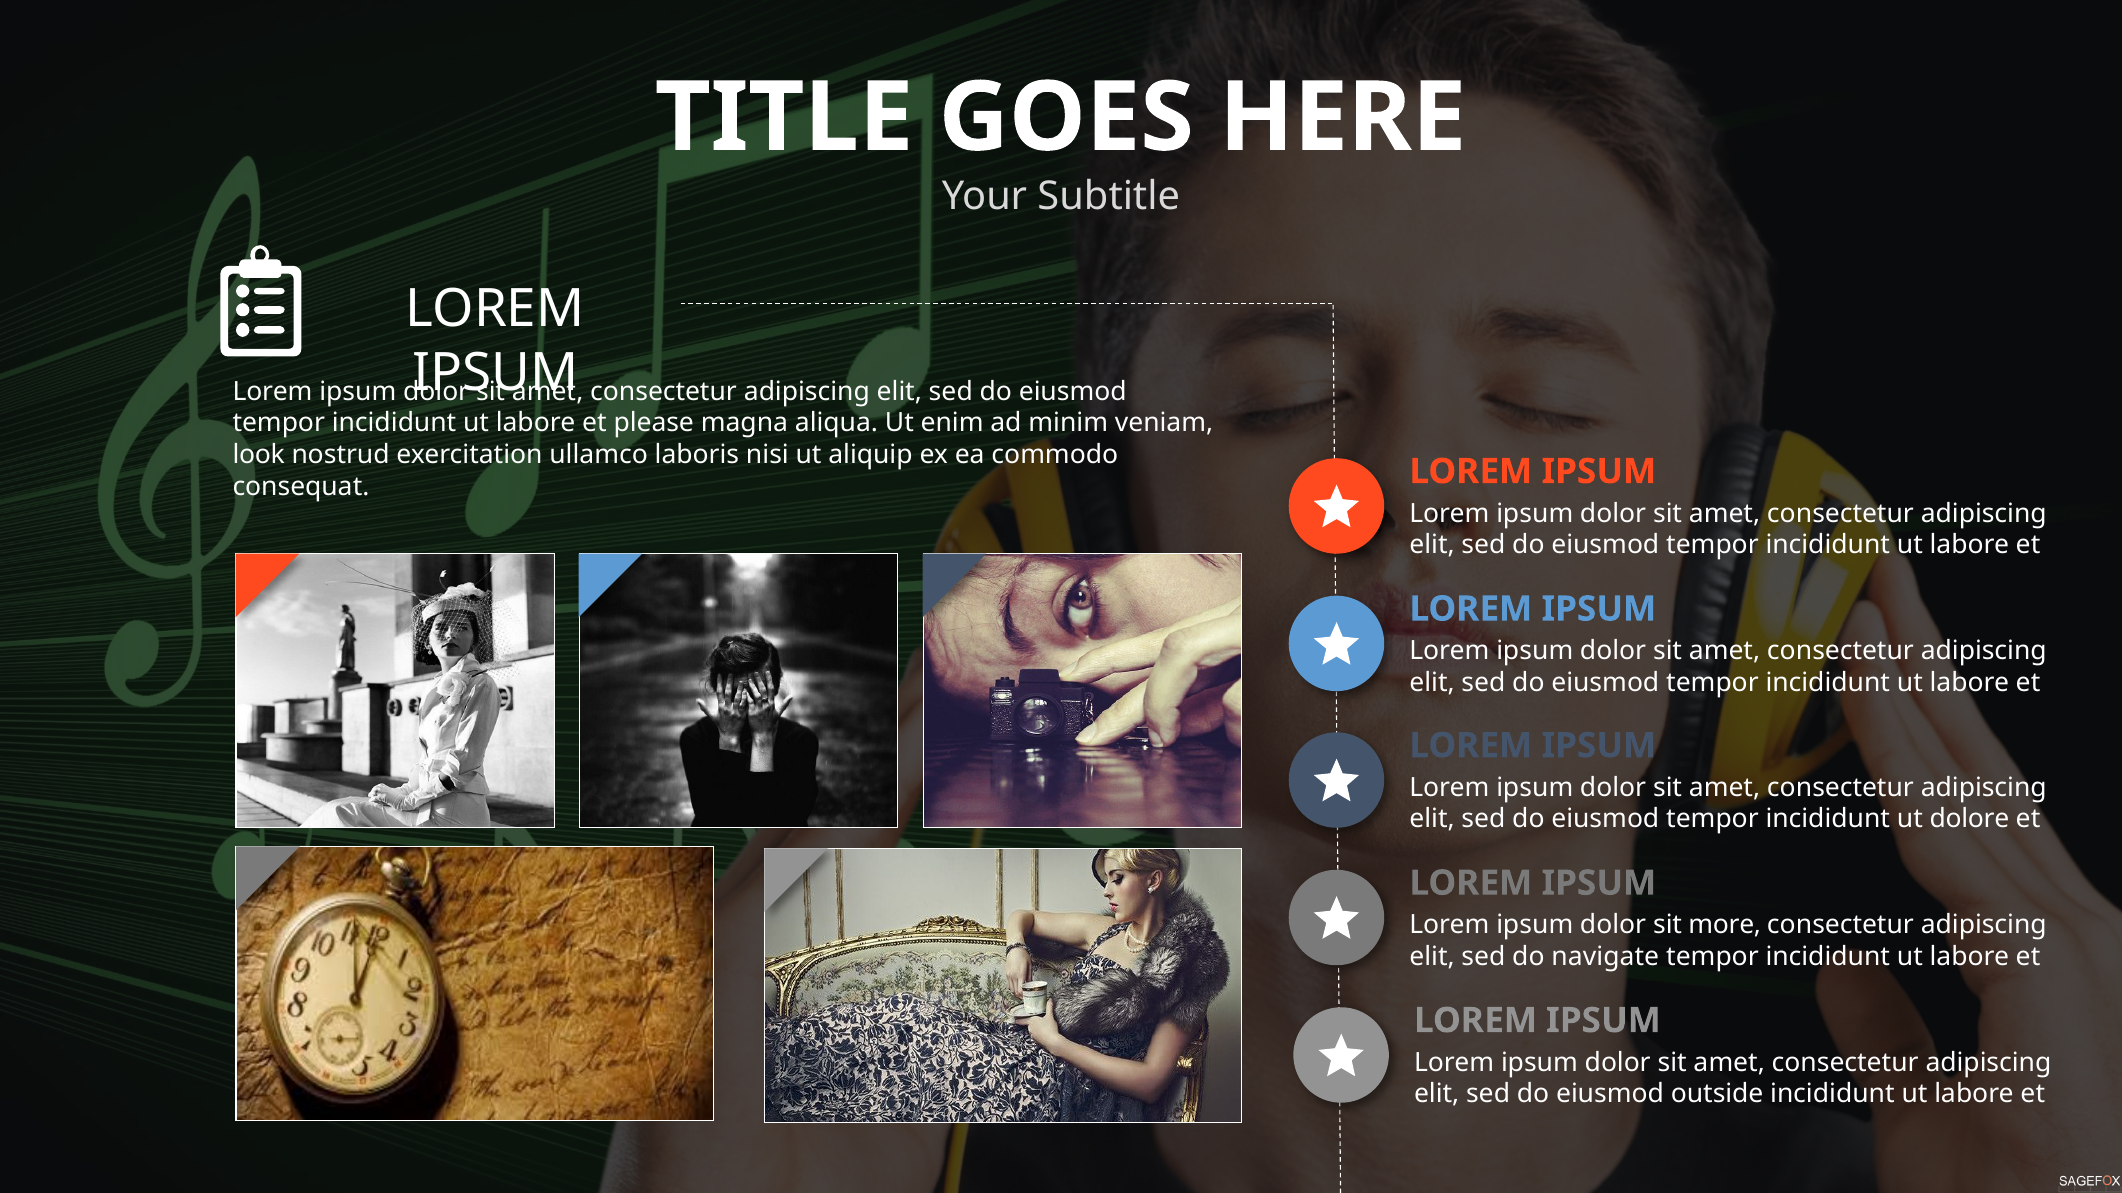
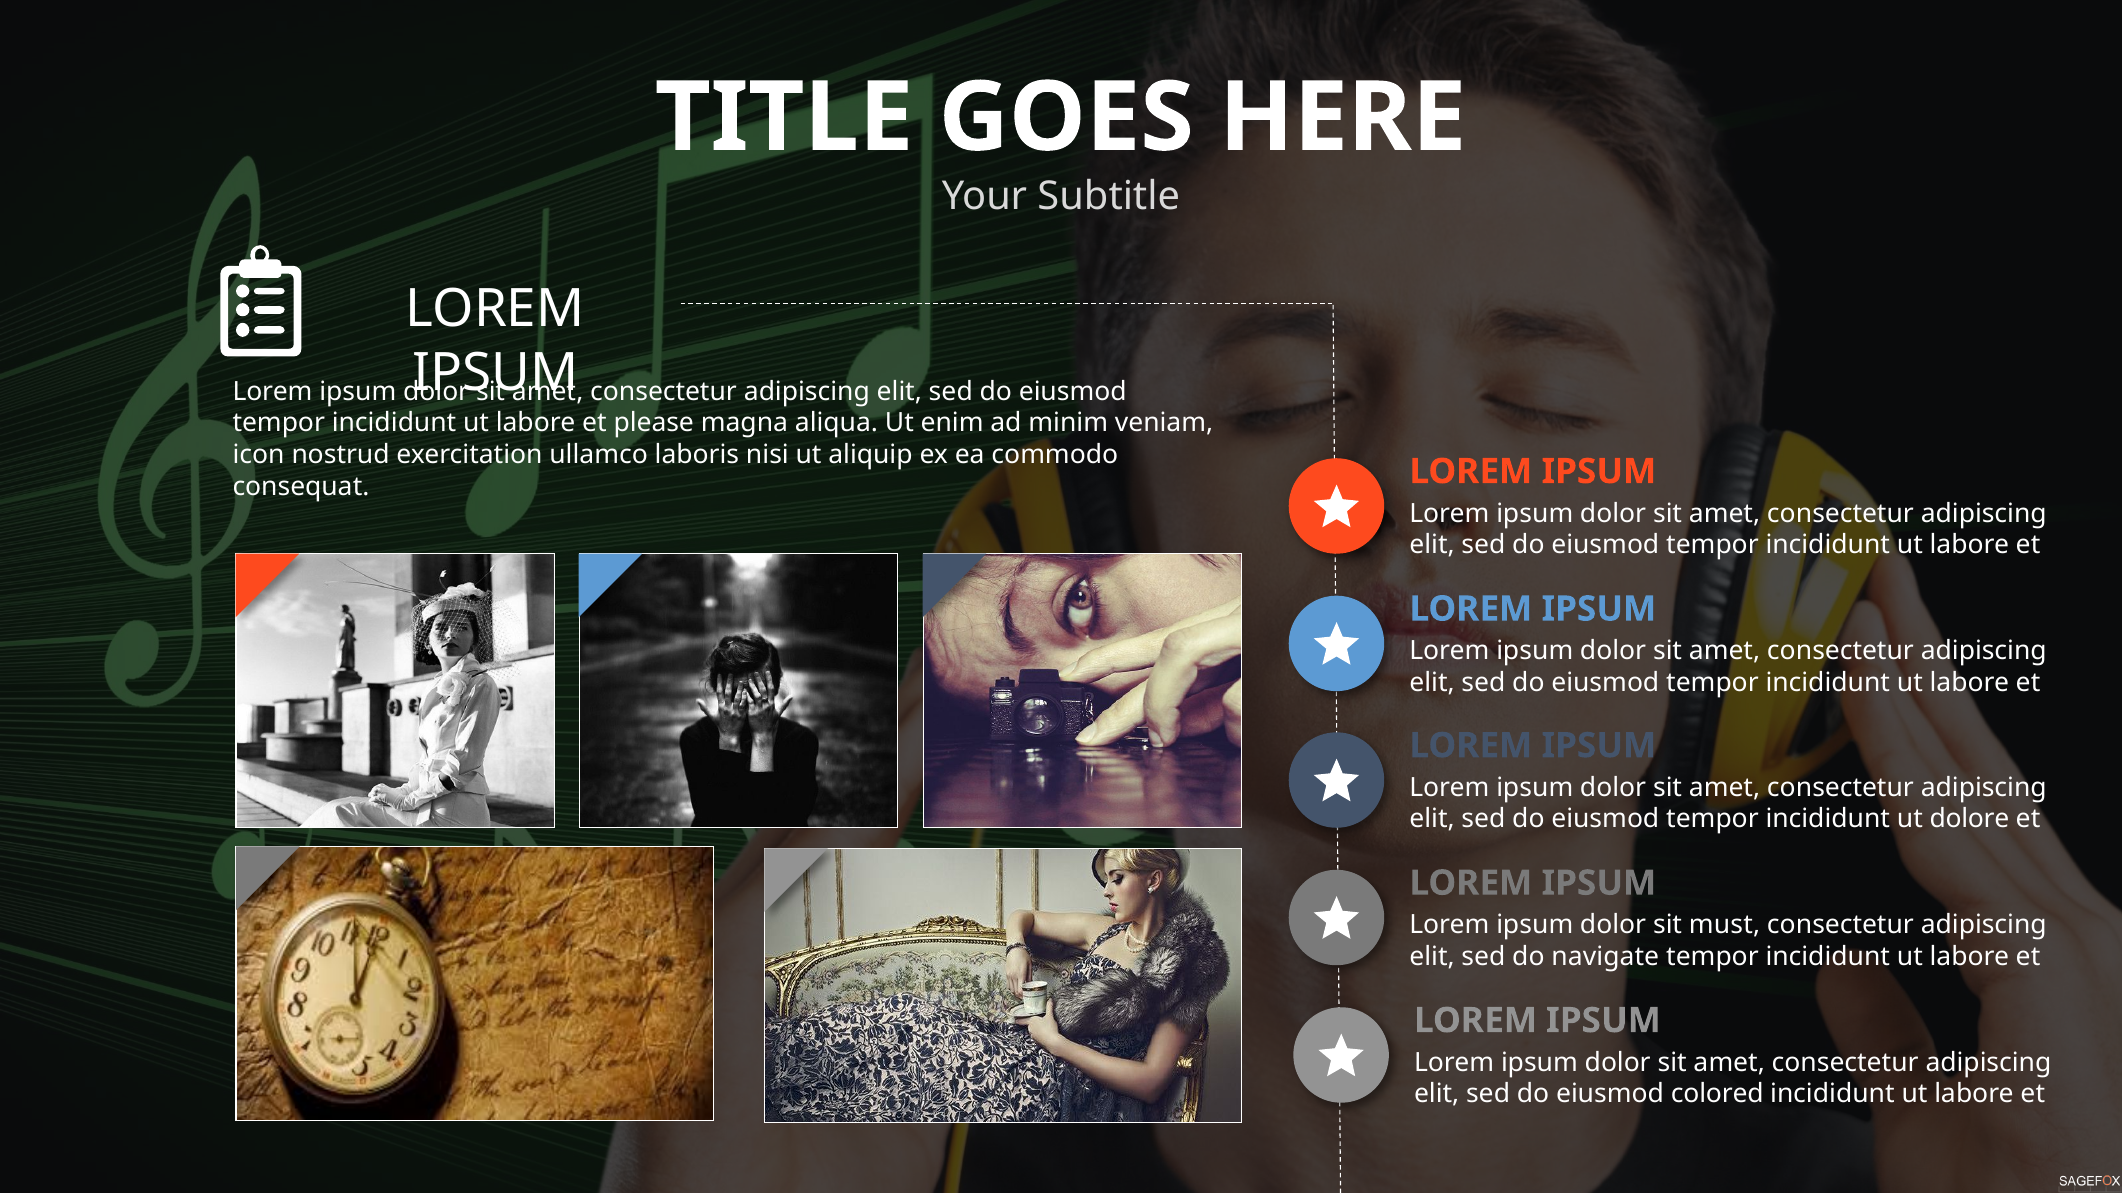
look: look -> icon (259, 455)
more: more -> must (1724, 925)
outside: outside -> colored (1717, 1095)
